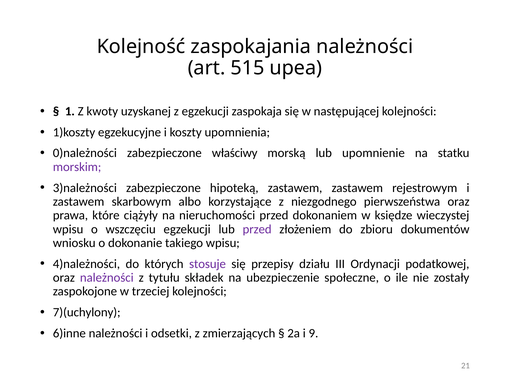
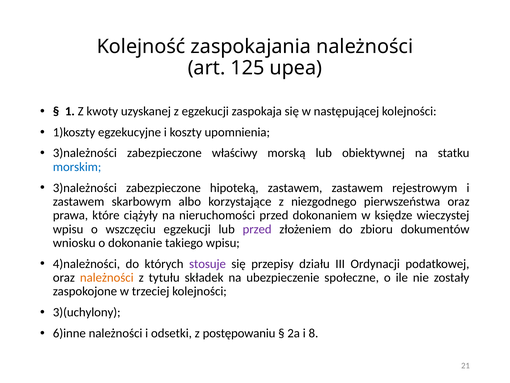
515: 515 -> 125 (247, 68)
0)należności: 0)należności -> 3)należności (85, 153)
upomnienie: upomnienie -> obiektywnej (374, 153)
morskim colour: purple -> blue (77, 167)
należności colour: purple -> orange (107, 277)
7)(uchylony: 7)(uchylony -> 3)(uchylony (87, 312)
zmierzających: zmierzających -> postępowaniu (239, 333)
9: 9 -> 8 (313, 333)
